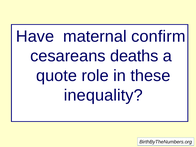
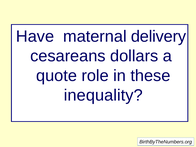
confirm: confirm -> delivery (158, 36)
deaths: deaths -> dollars (134, 56)
